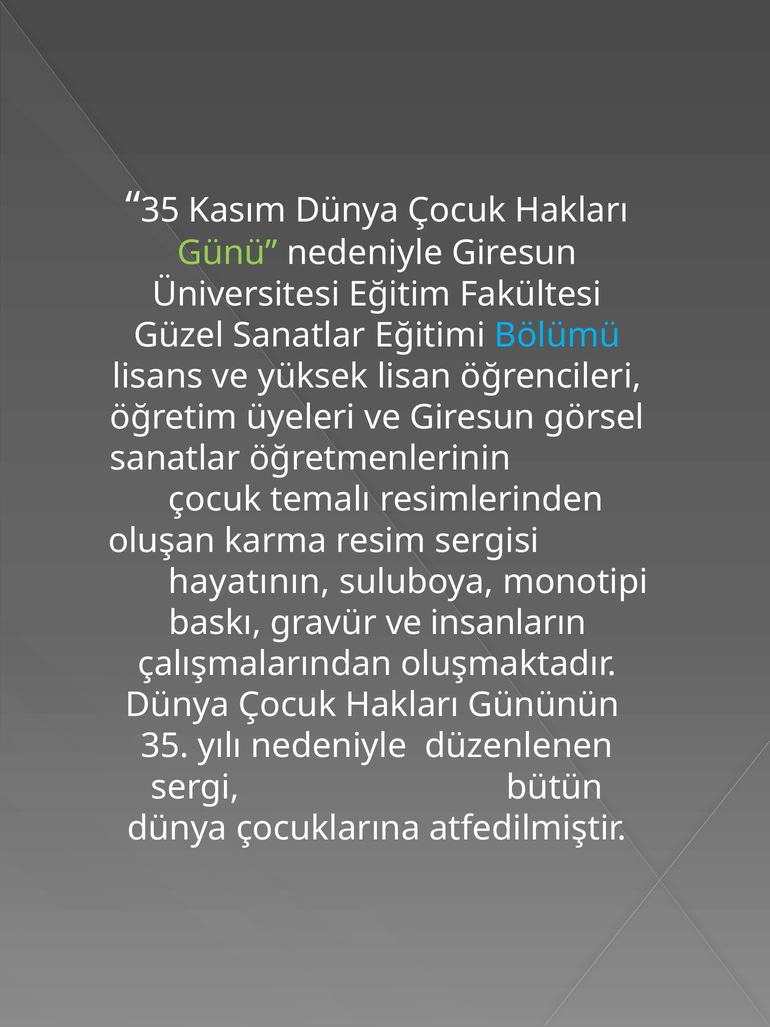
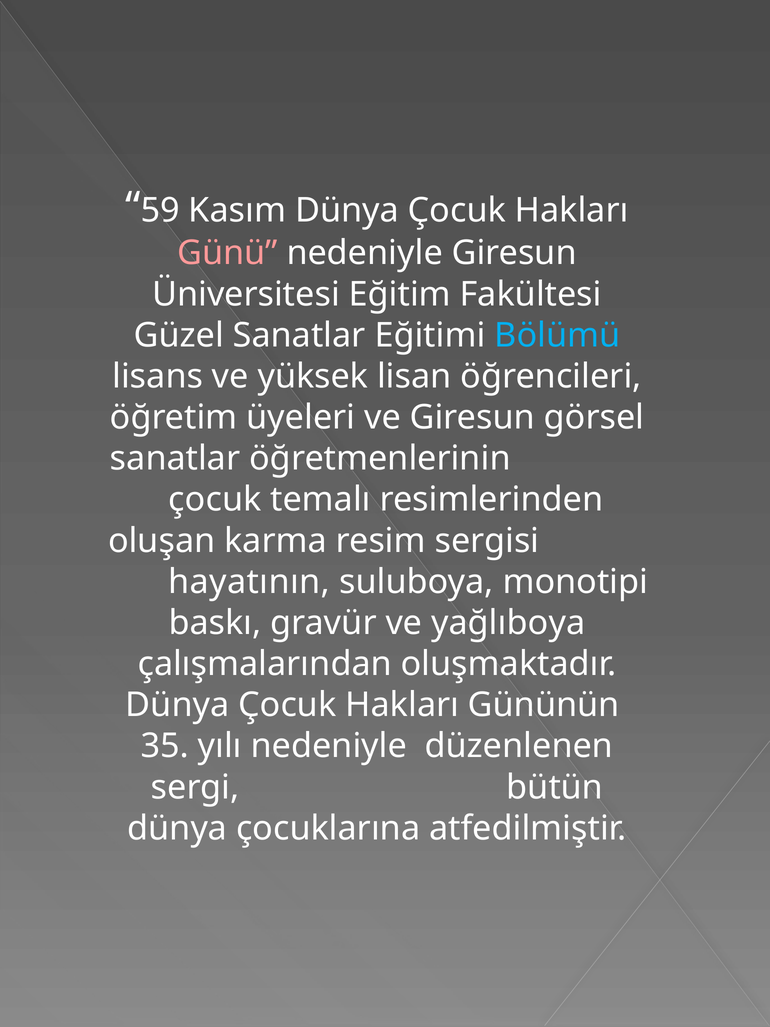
35: 35 -> 59 (160, 210)
Günü colour: light green -> pink (227, 253)
insanların: insanların -> yağlıboya (508, 623)
